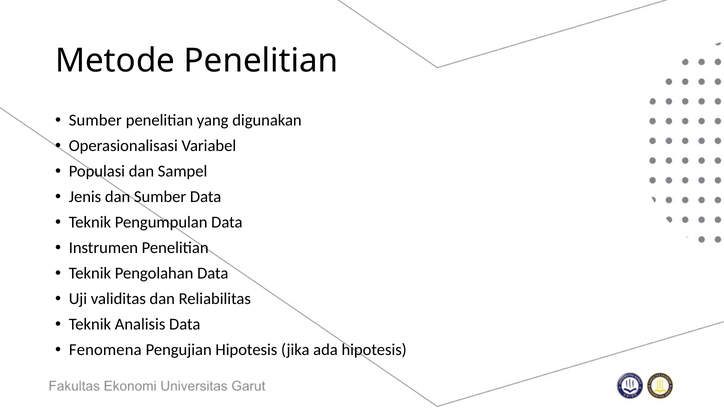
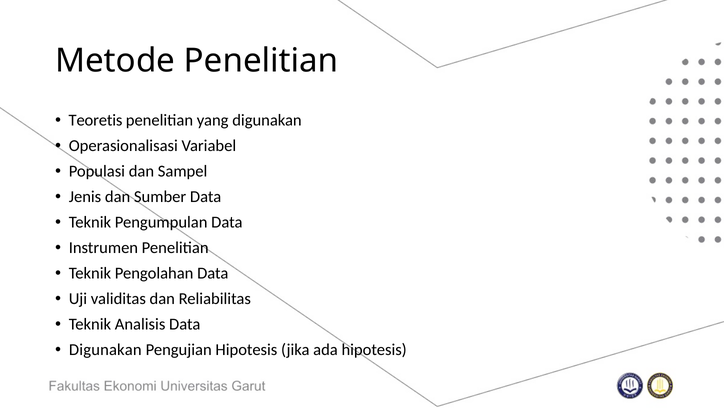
Sumber: Sumber -> Teoretis (95, 120)
Fenomena: Fenomena -> Digunakan (105, 349)
